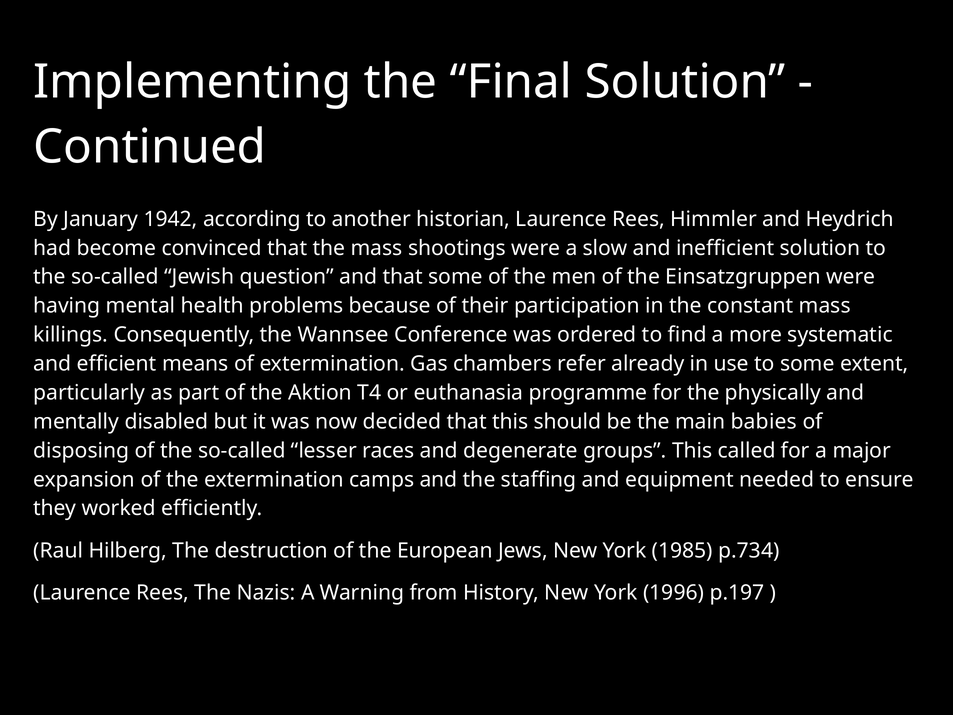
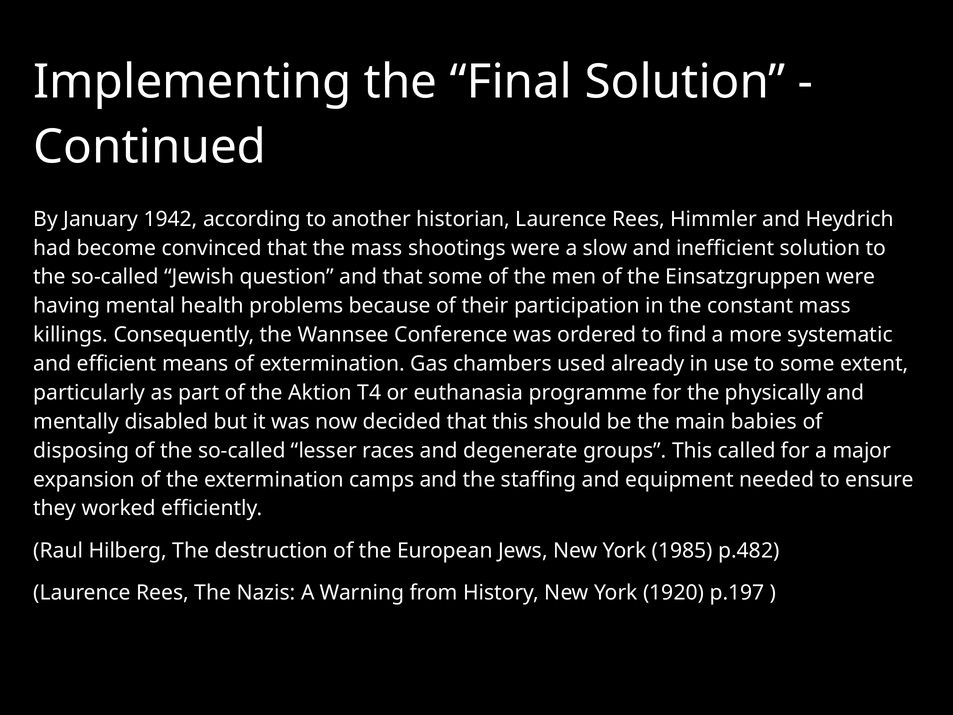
refer: refer -> used (581, 364)
p.734: p.734 -> p.482 (749, 550)
1996: 1996 -> 1920 (674, 593)
